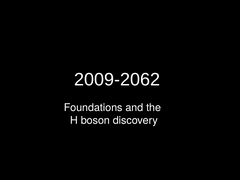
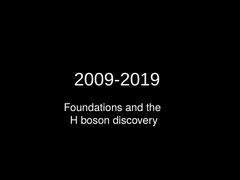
2009-2062: 2009-2062 -> 2009-2019 (117, 79)
